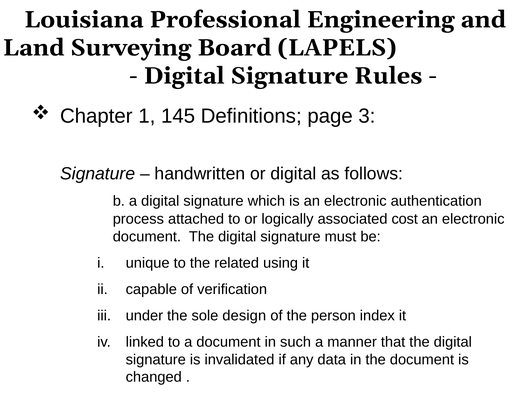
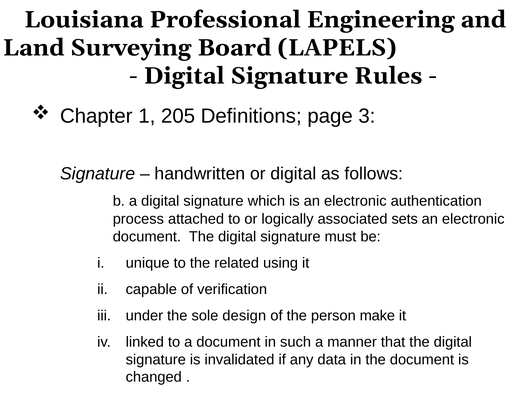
145: 145 -> 205 (178, 116)
cost: cost -> sets (405, 219)
index: index -> make (377, 315)
